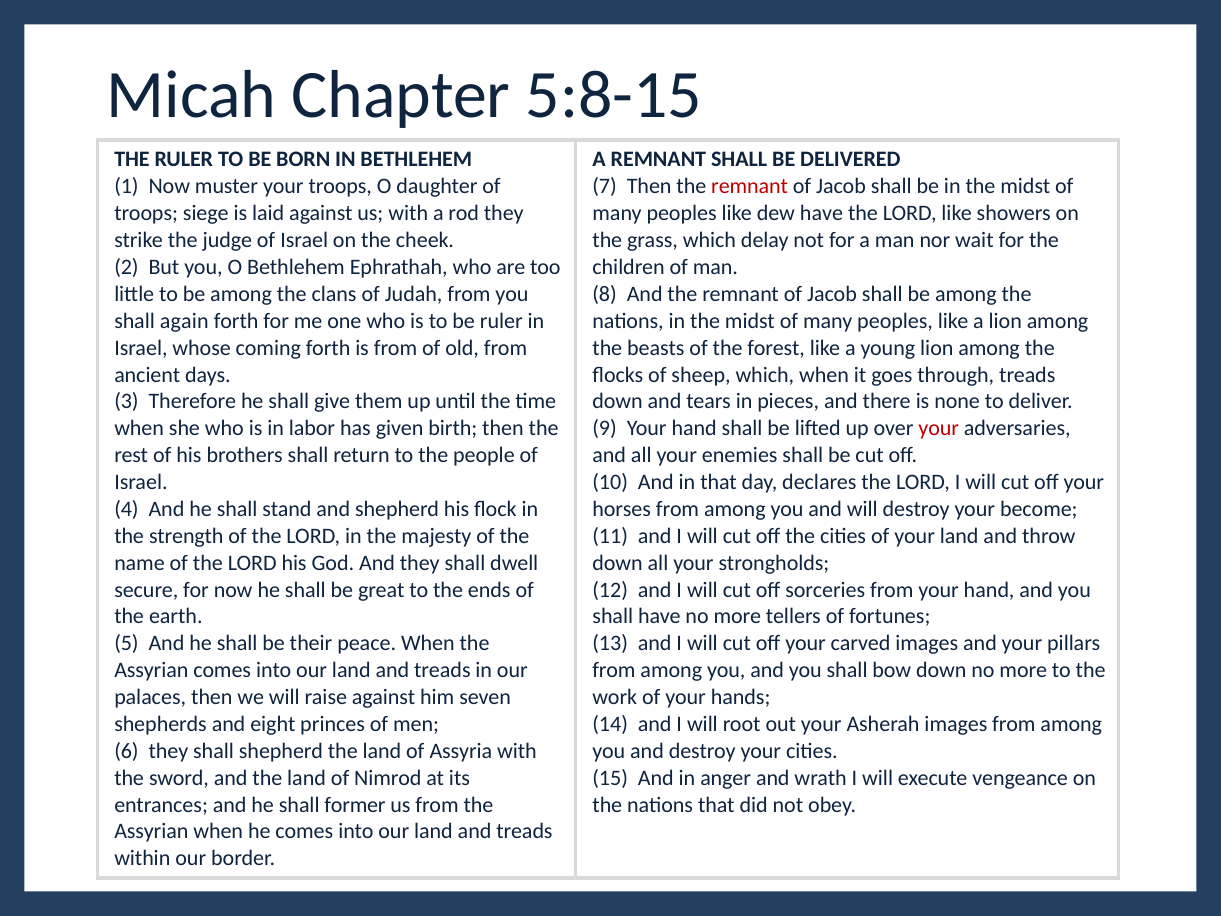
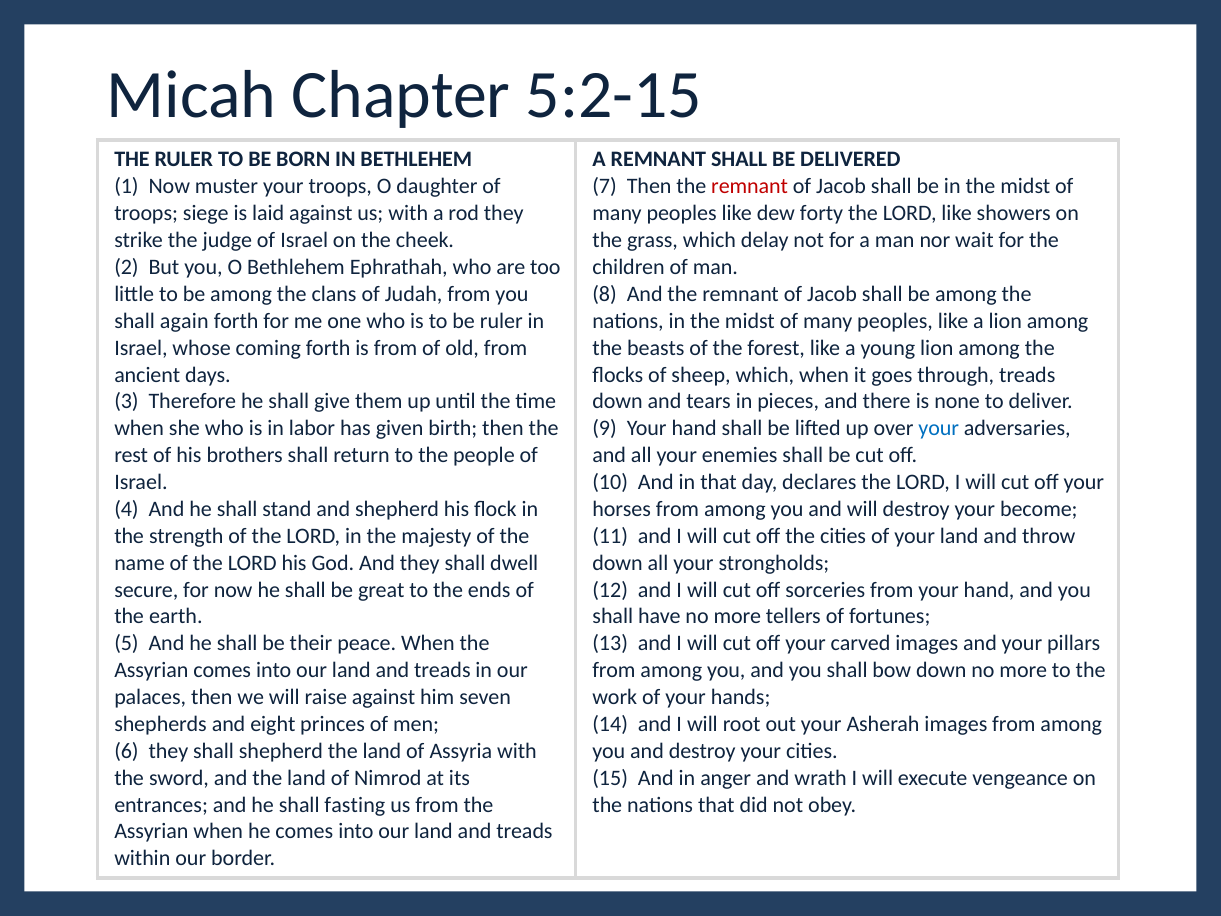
5:8-15: 5:8-15 -> 5:2-15 (614, 95)
dew have: have -> forty (822, 213)
your colour: red -> blue (939, 428)
former: former -> fasting (355, 805)
